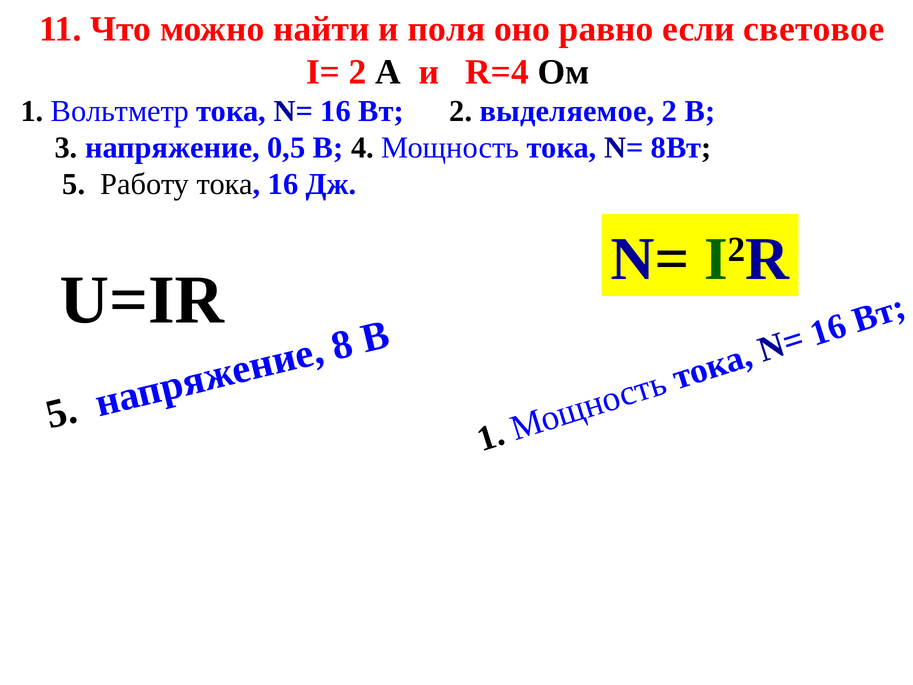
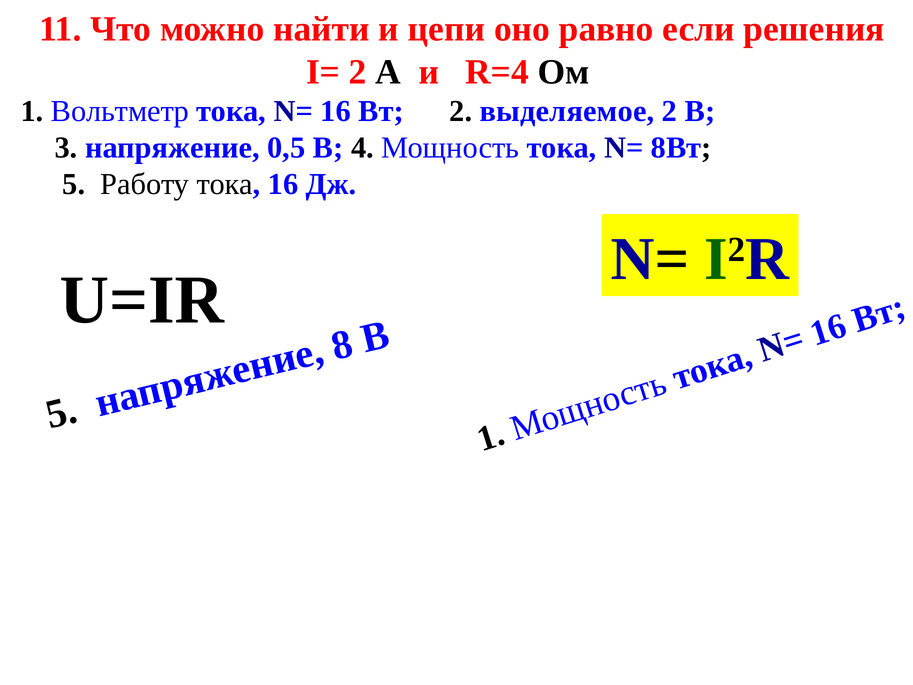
поля: поля -> цепи (446, 29)
световое: световое -> решения (814, 29)
